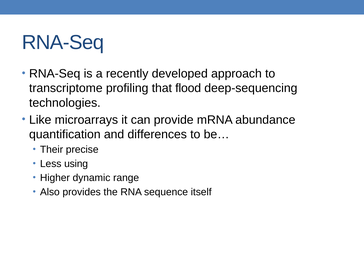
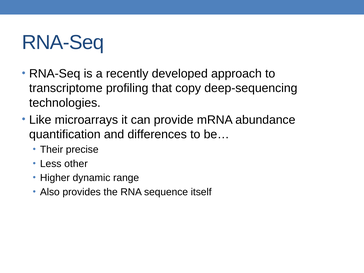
flood: flood -> copy (188, 88)
using: using -> other (76, 164)
